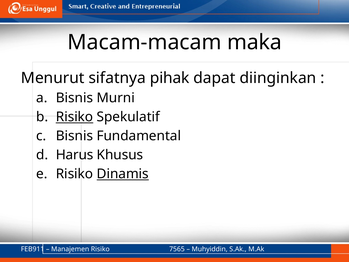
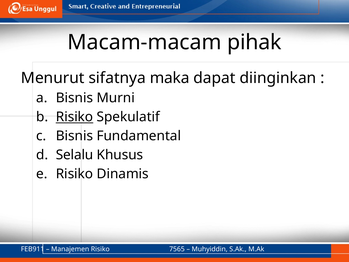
maka: maka -> pihak (254, 42)
pihak: pihak -> maka (170, 78)
Harus: Harus -> Selalu (75, 155)
Dinamis underline: present -> none (123, 174)
